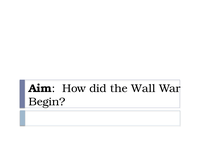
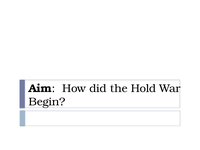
Wall: Wall -> Hold (143, 88)
